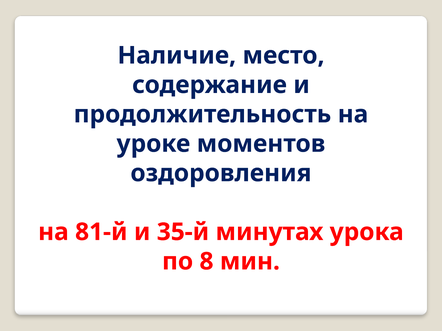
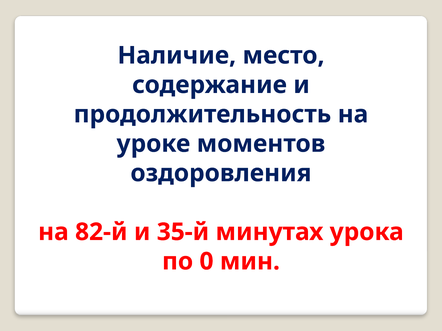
81-й: 81-й -> 82-й (101, 232)
8: 8 -> 0 (206, 262)
